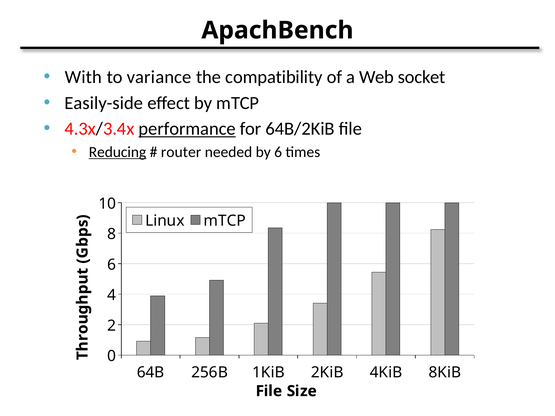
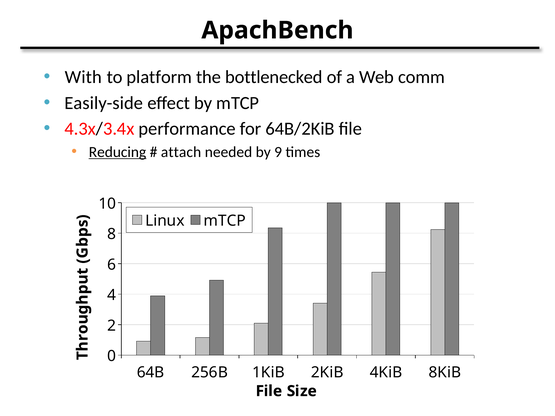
variance: variance -> platform (159, 77)
compatibility: compatibility -> bottlenecked (274, 77)
socket: socket -> comm (422, 77)
performance underline: present -> none (187, 129)
router: router -> attach (181, 152)
by 6: 6 -> 9 (278, 152)
